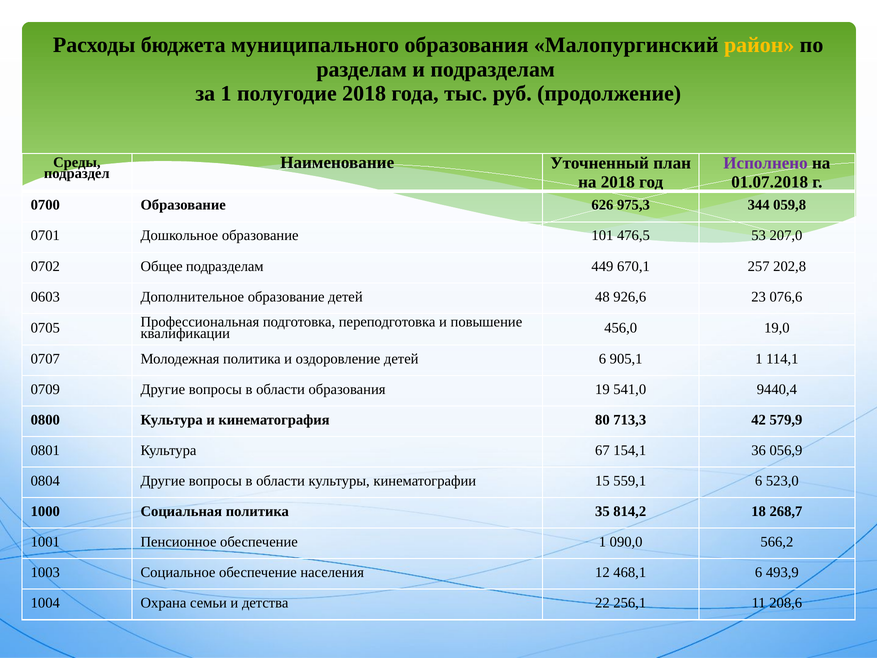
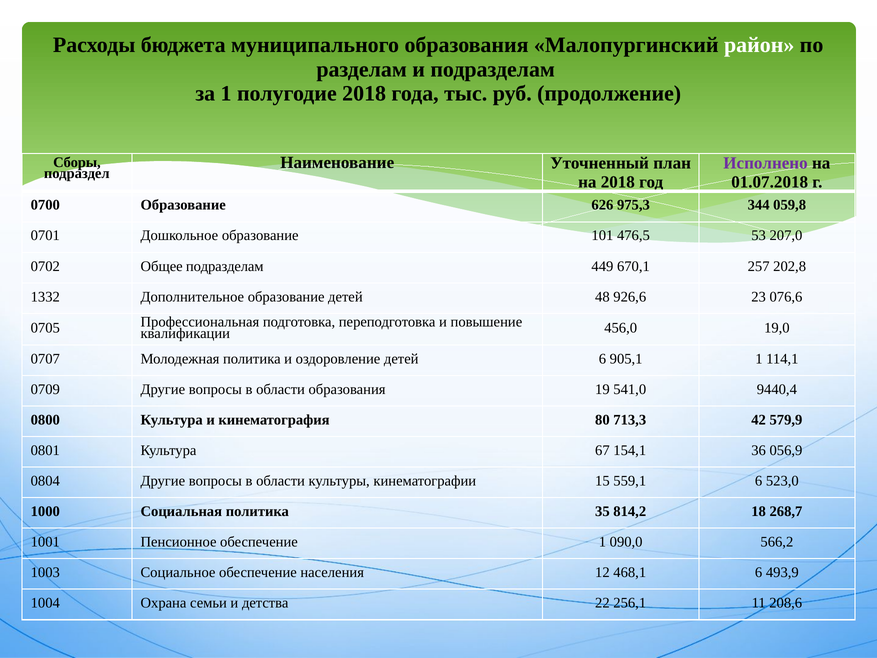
район colour: yellow -> white (759, 45)
Среды: Среды -> Сборы (77, 162)
0603: 0603 -> 1332 (45, 297)
